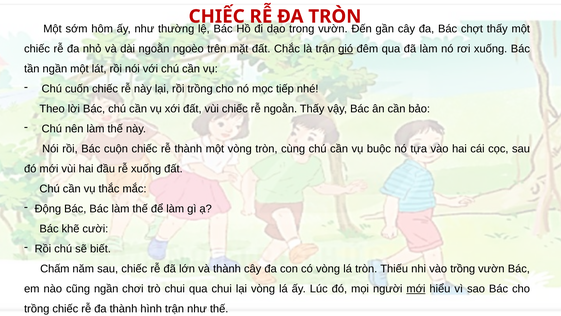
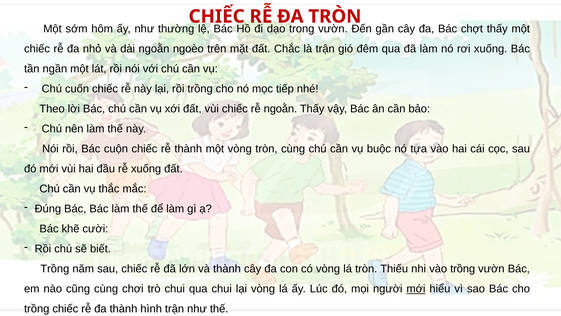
gió underline: present -> none (346, 49)
Động: Động -> Đúng (48, 209)
Chấm: Chấm -> Trồng (55, 269)
cũng ngần: ngần -> cùng (106, 289)
